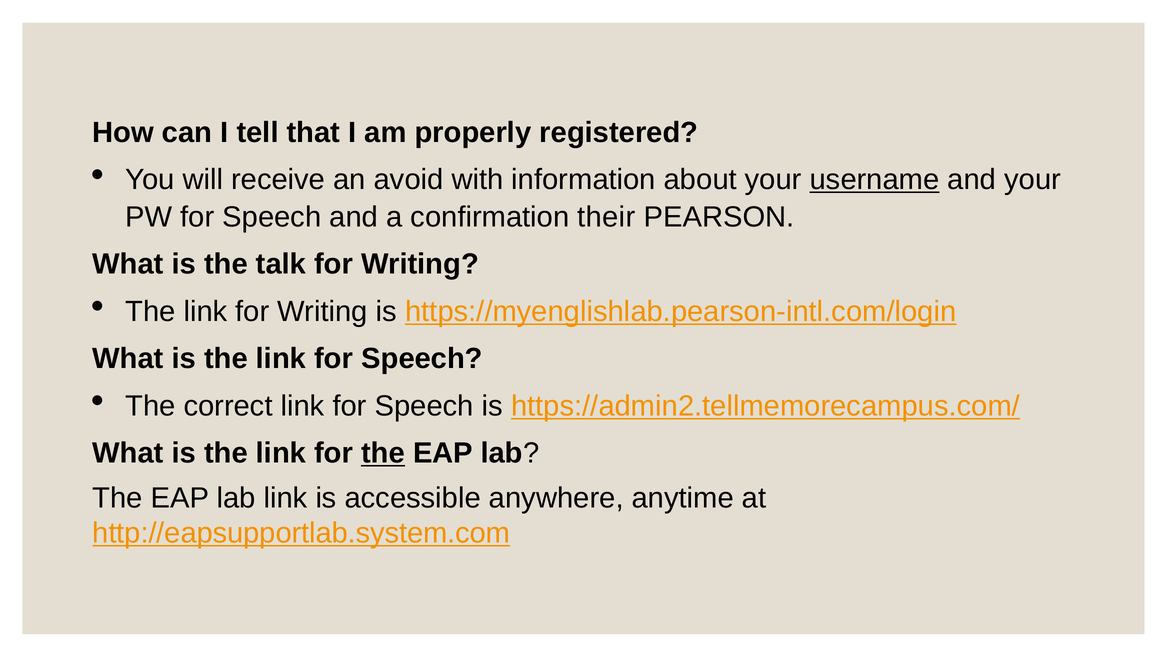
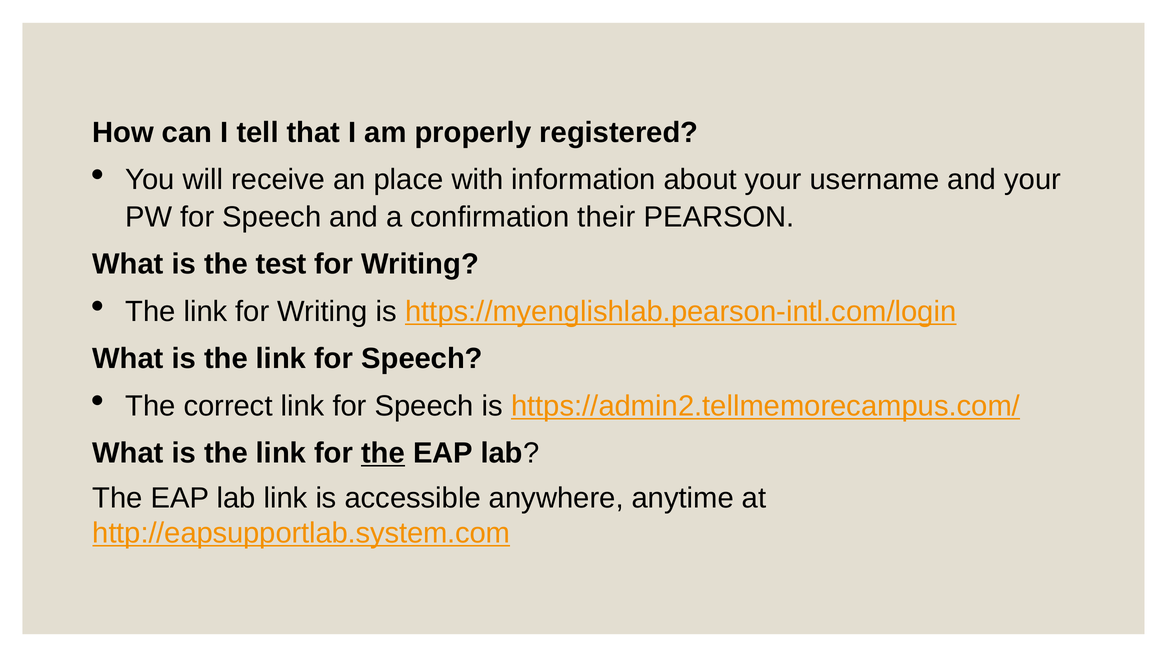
avoid: avoid -> place (409, 179)
username underline: present -> none (875, 179)
talk: talk -> test (281, 264)
